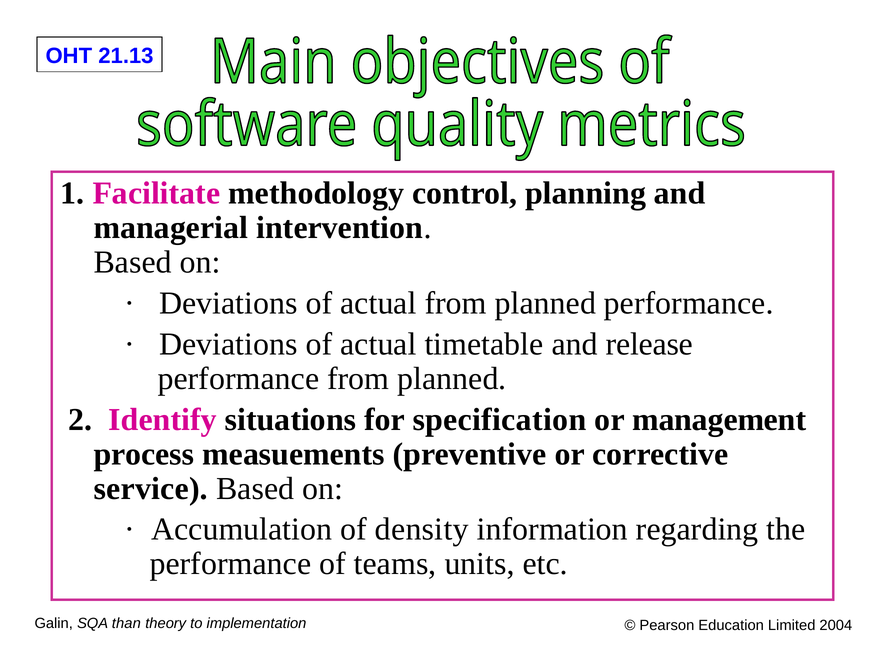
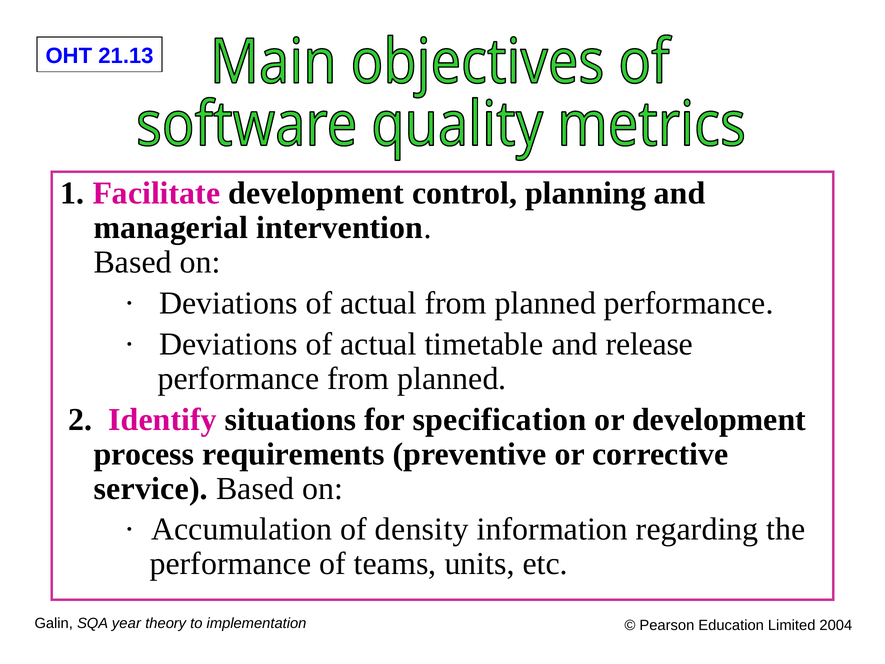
Facilitate methodology: methodology -> development (316, 193)
or management: management -> development (719, 419)
measuements: measuements -> requirements (293, 454)
than: than -> year (126, 623)
